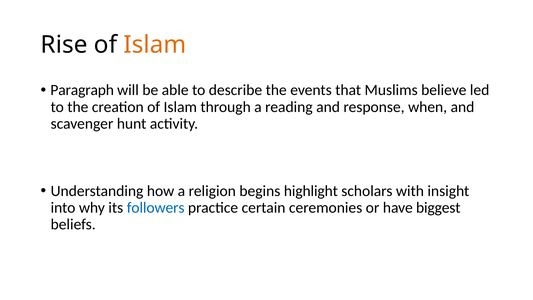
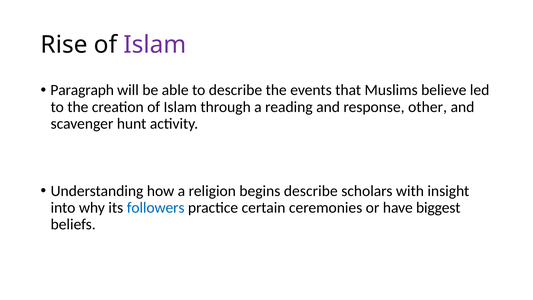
Islam colour: orange -> purple (155, 45)
when: when -> other (428, 107)
begins highlight: highlight -> describe (311, 191)
